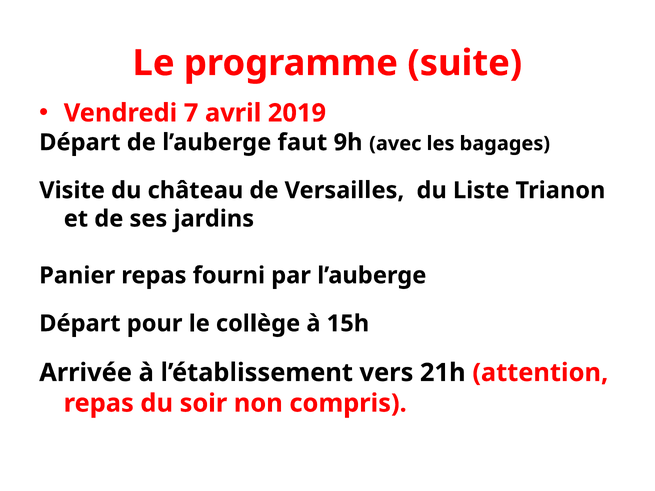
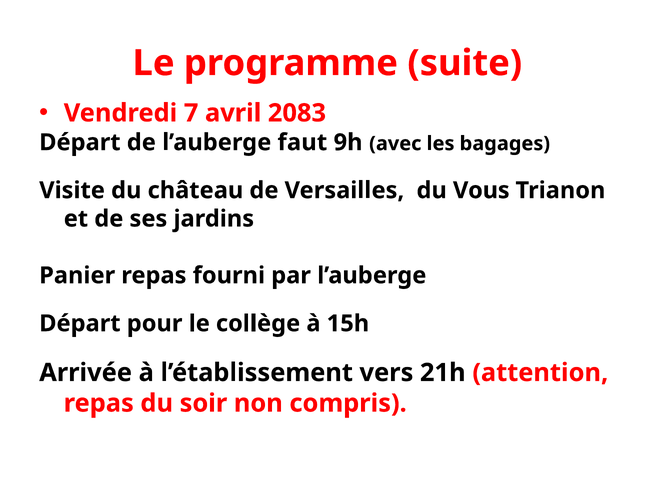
2019: 2019 -> 2083 (297, 113)
Liste: Liste -> Vous (481, 191)
